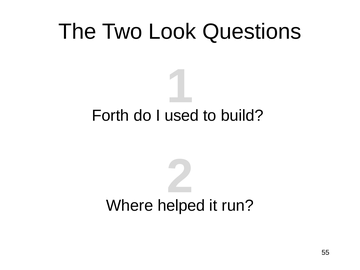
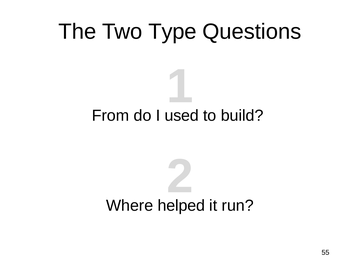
Look: Look -> Type (172, 32)
Forth: Forth -> From (110, 115)
